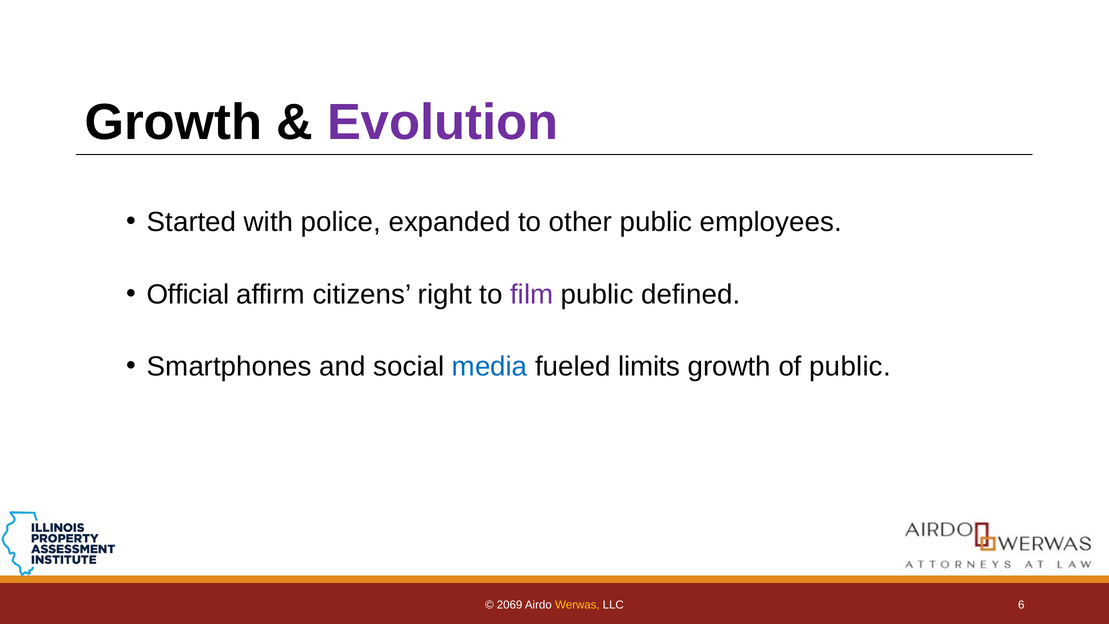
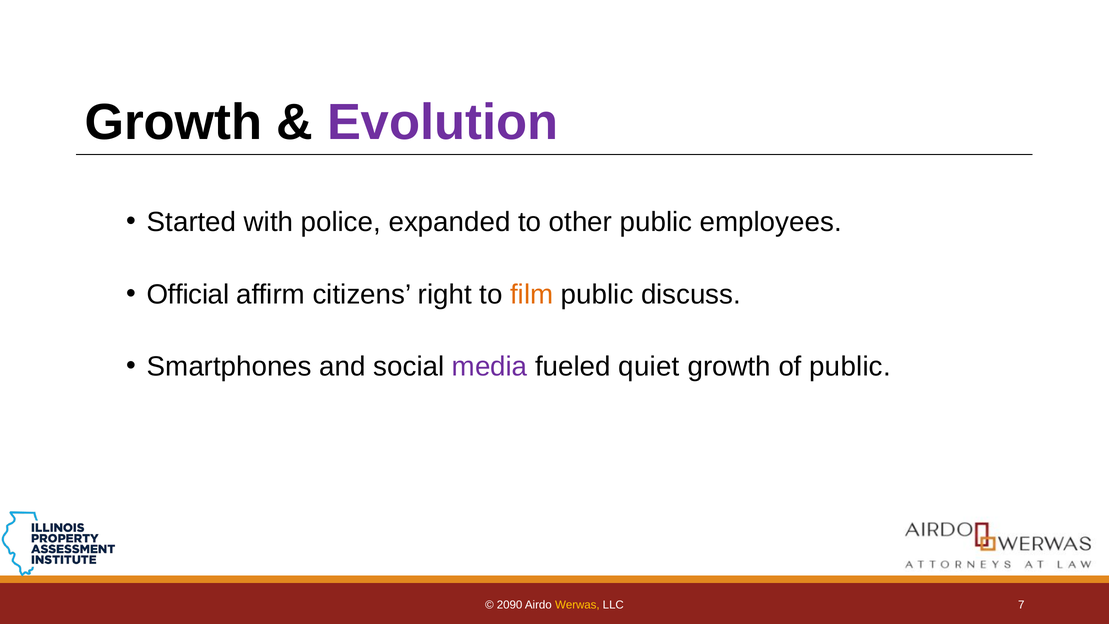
film colour: purple -> orange (532, 294)
defined: defined -> discuss (691, 294)
media colour: blue -> purple (490, 367)
limits: limits -> quiet (649, 367)
2069: 2069 -> 2090 (510, 605)
6: 6 -> 7 (1021, 605)
